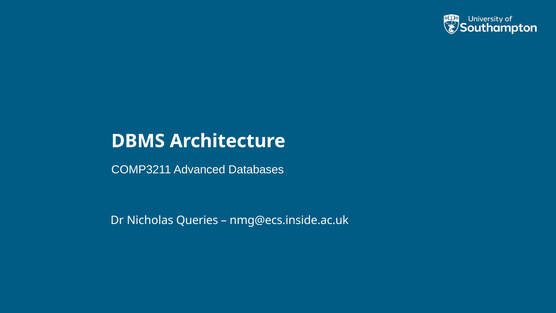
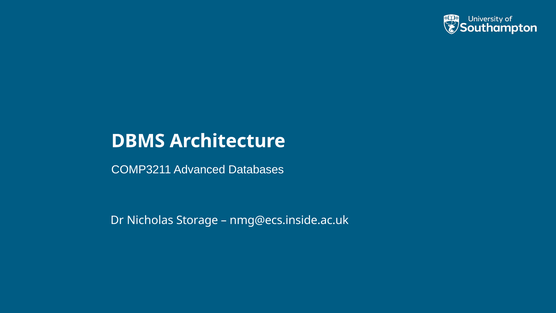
Queries: Queries -> Storage (197, 220)
